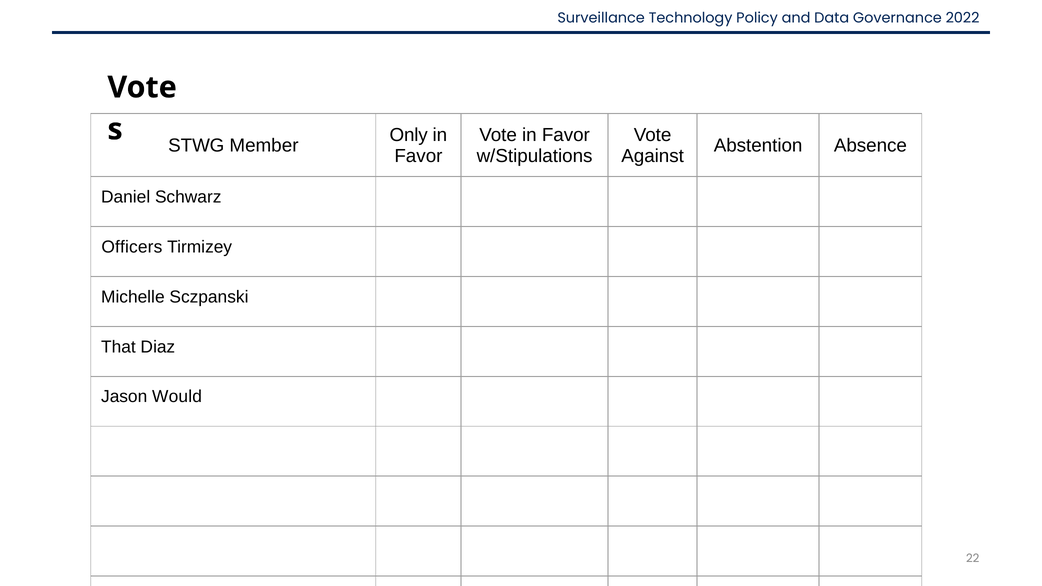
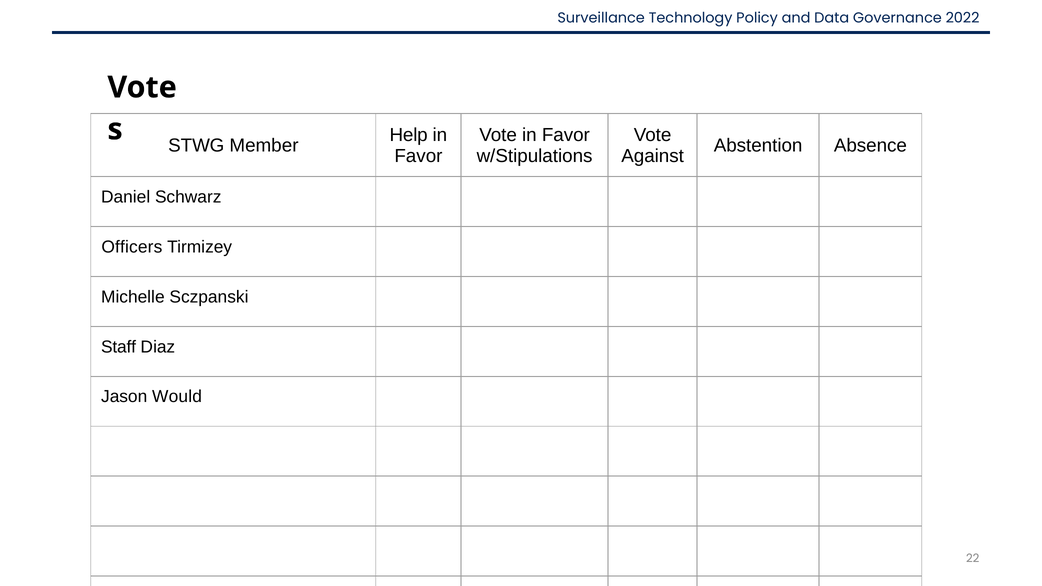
Only: Only -> Help (409, 135)
That: That -> Staff (119, 347)
